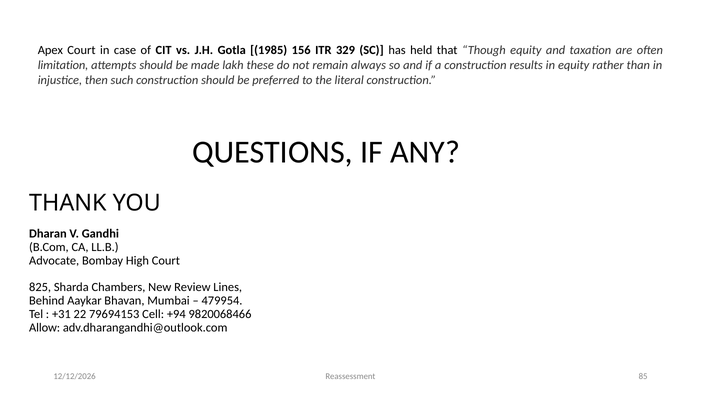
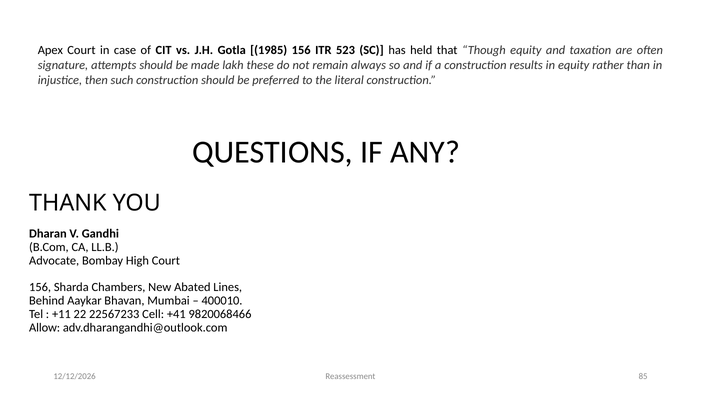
329: 329 -> 523 (345, 50)
limitation: limitation -> signature (63, 65)
825: 825 -> 156 (40, 288)
Review: Review -> Abated (192, 288)
479954: 479954 -> 400010 (222, 301)
+31: +31 -> +11 (61, 314)
79694153: 79694153 -> 22567233 (114, 314)
+94: +94 -> +41 (176, 314)
